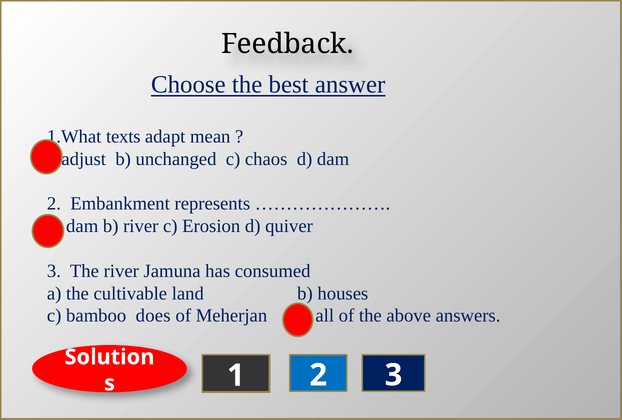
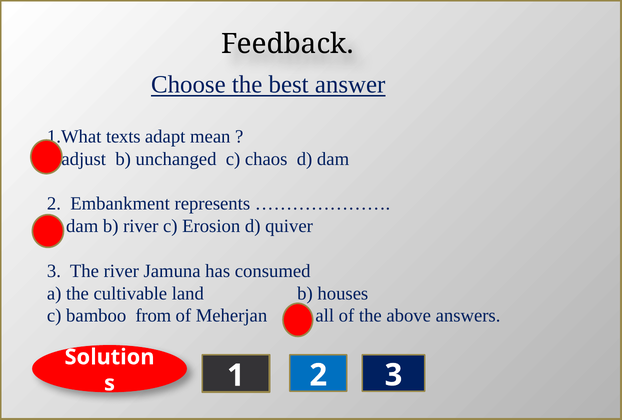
does: does -> from (153, 316)
